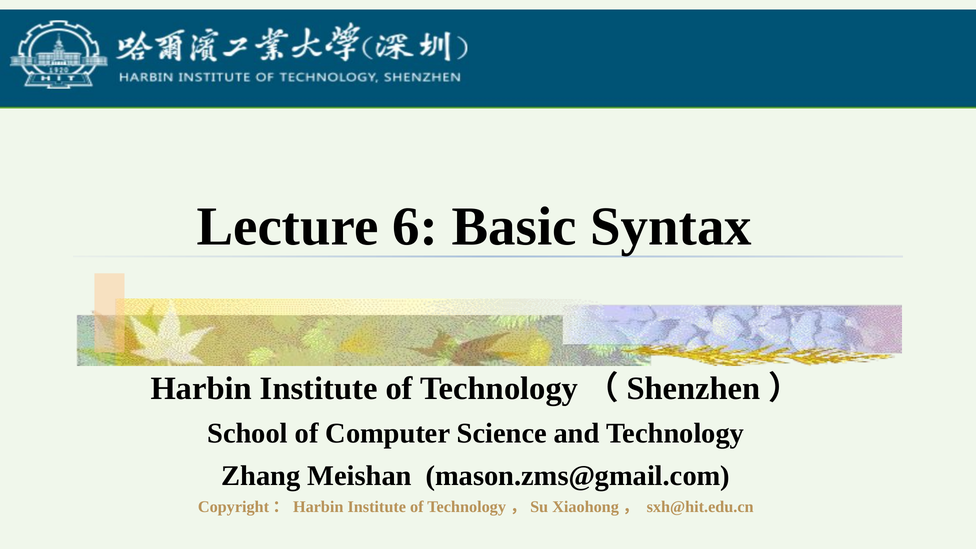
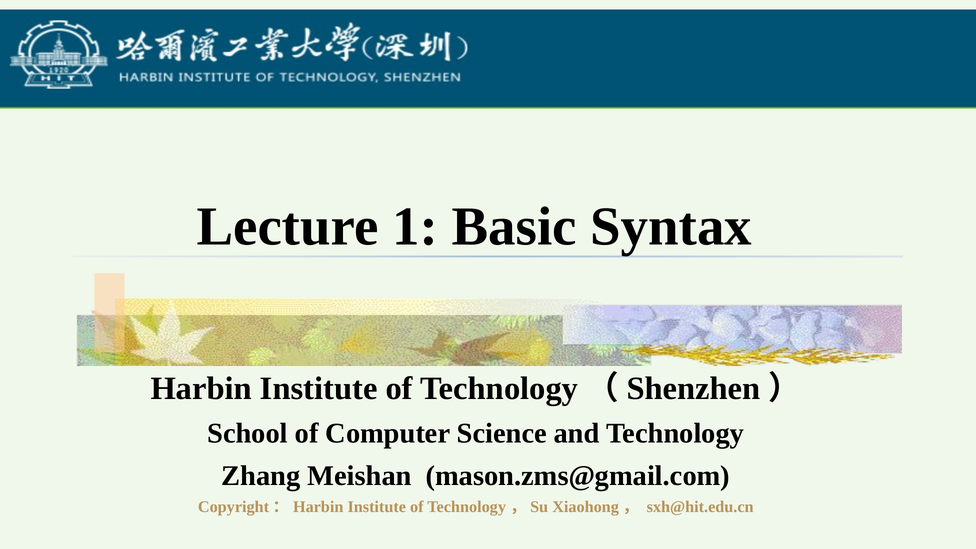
6: 6 -> 1 (415, 226)
